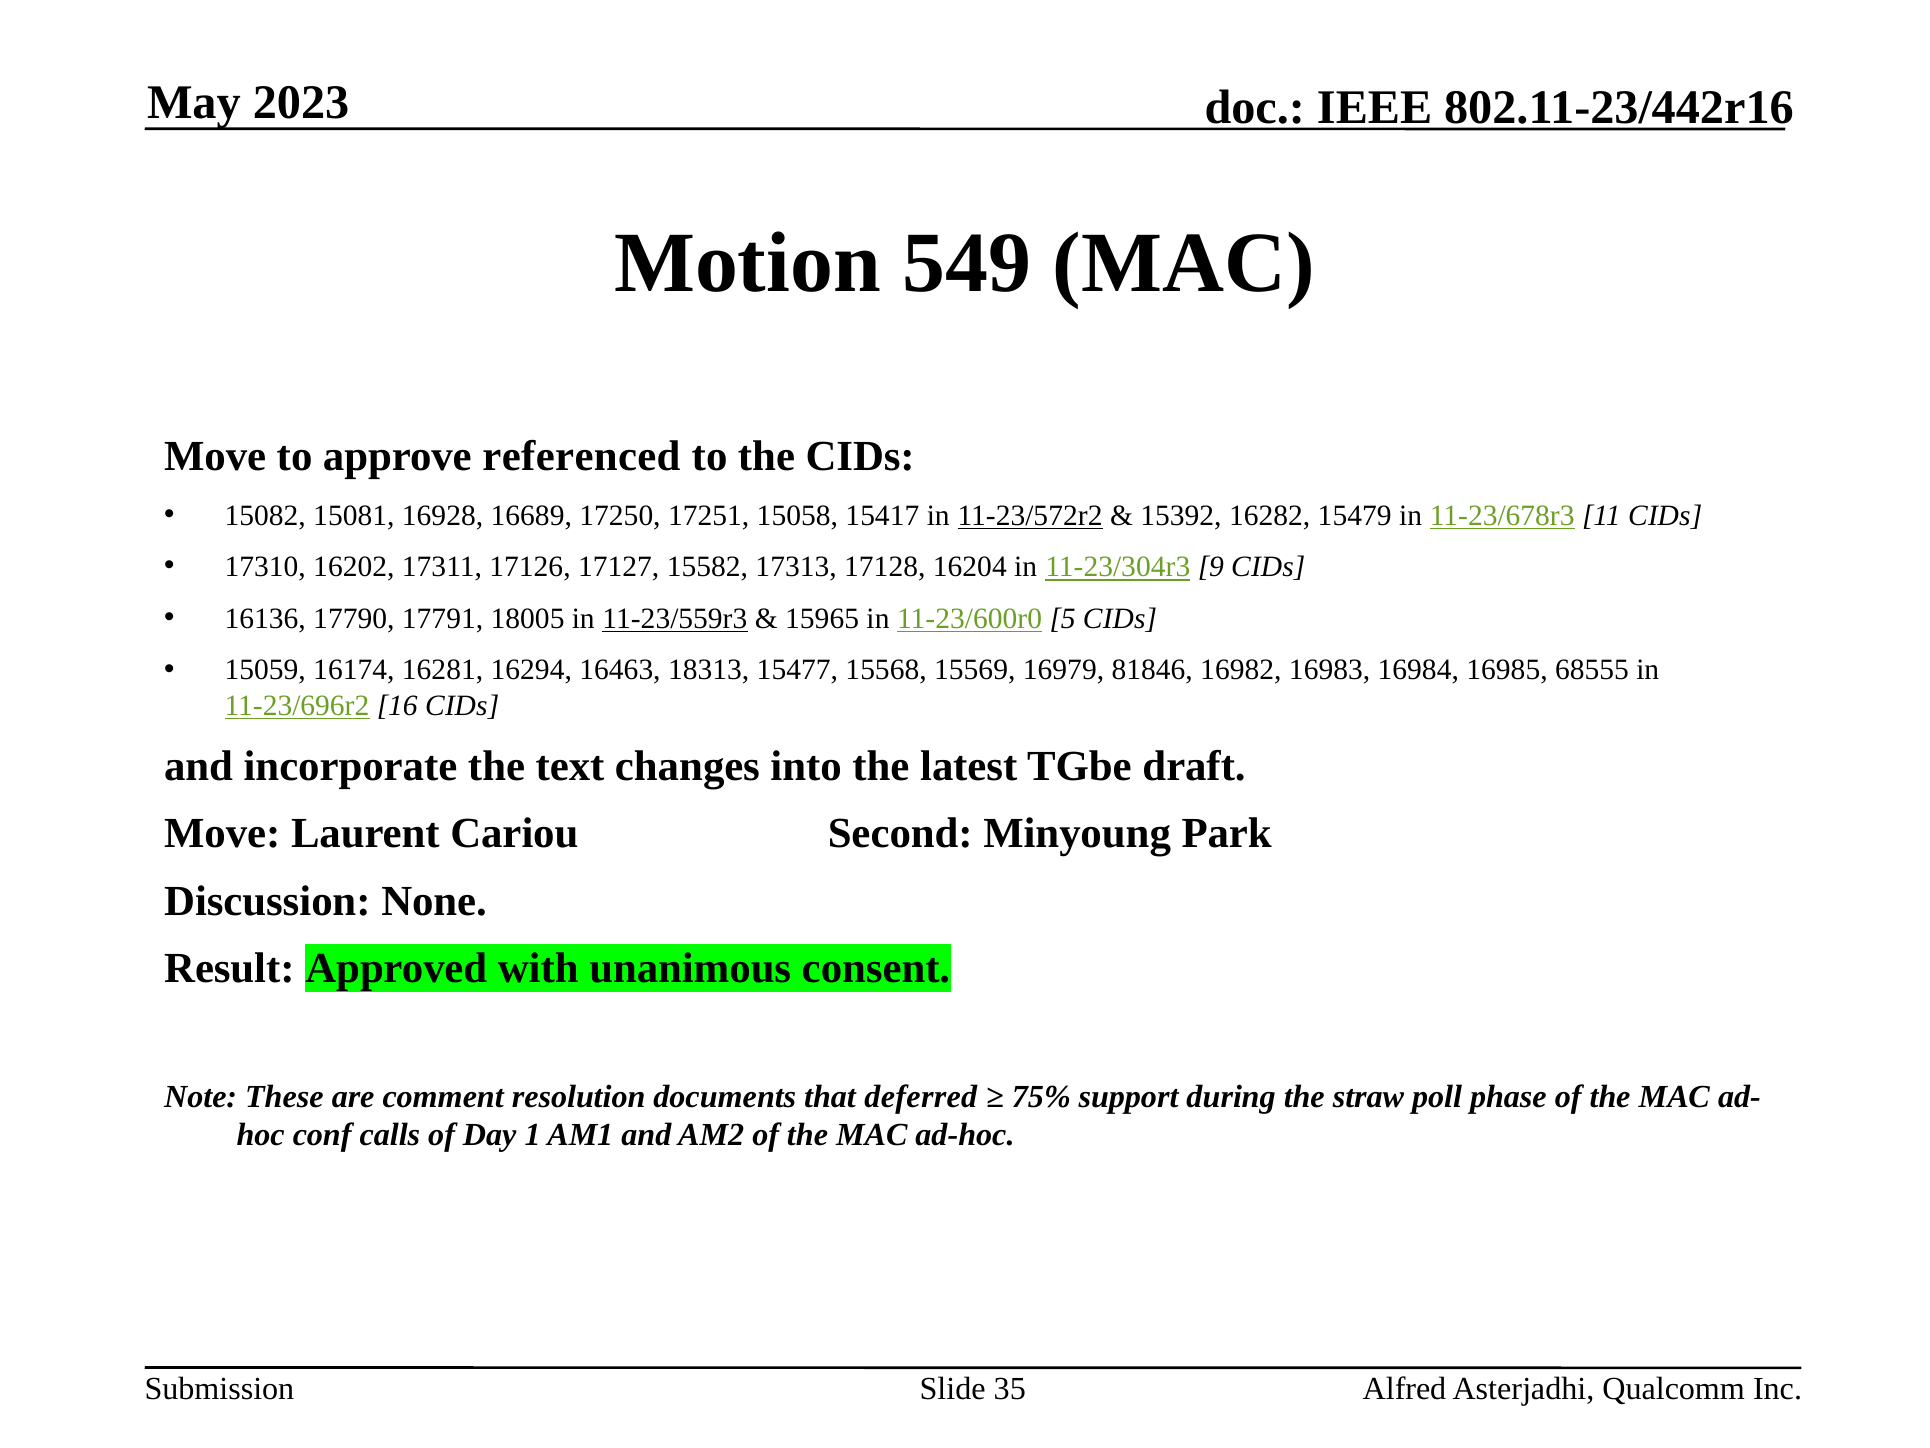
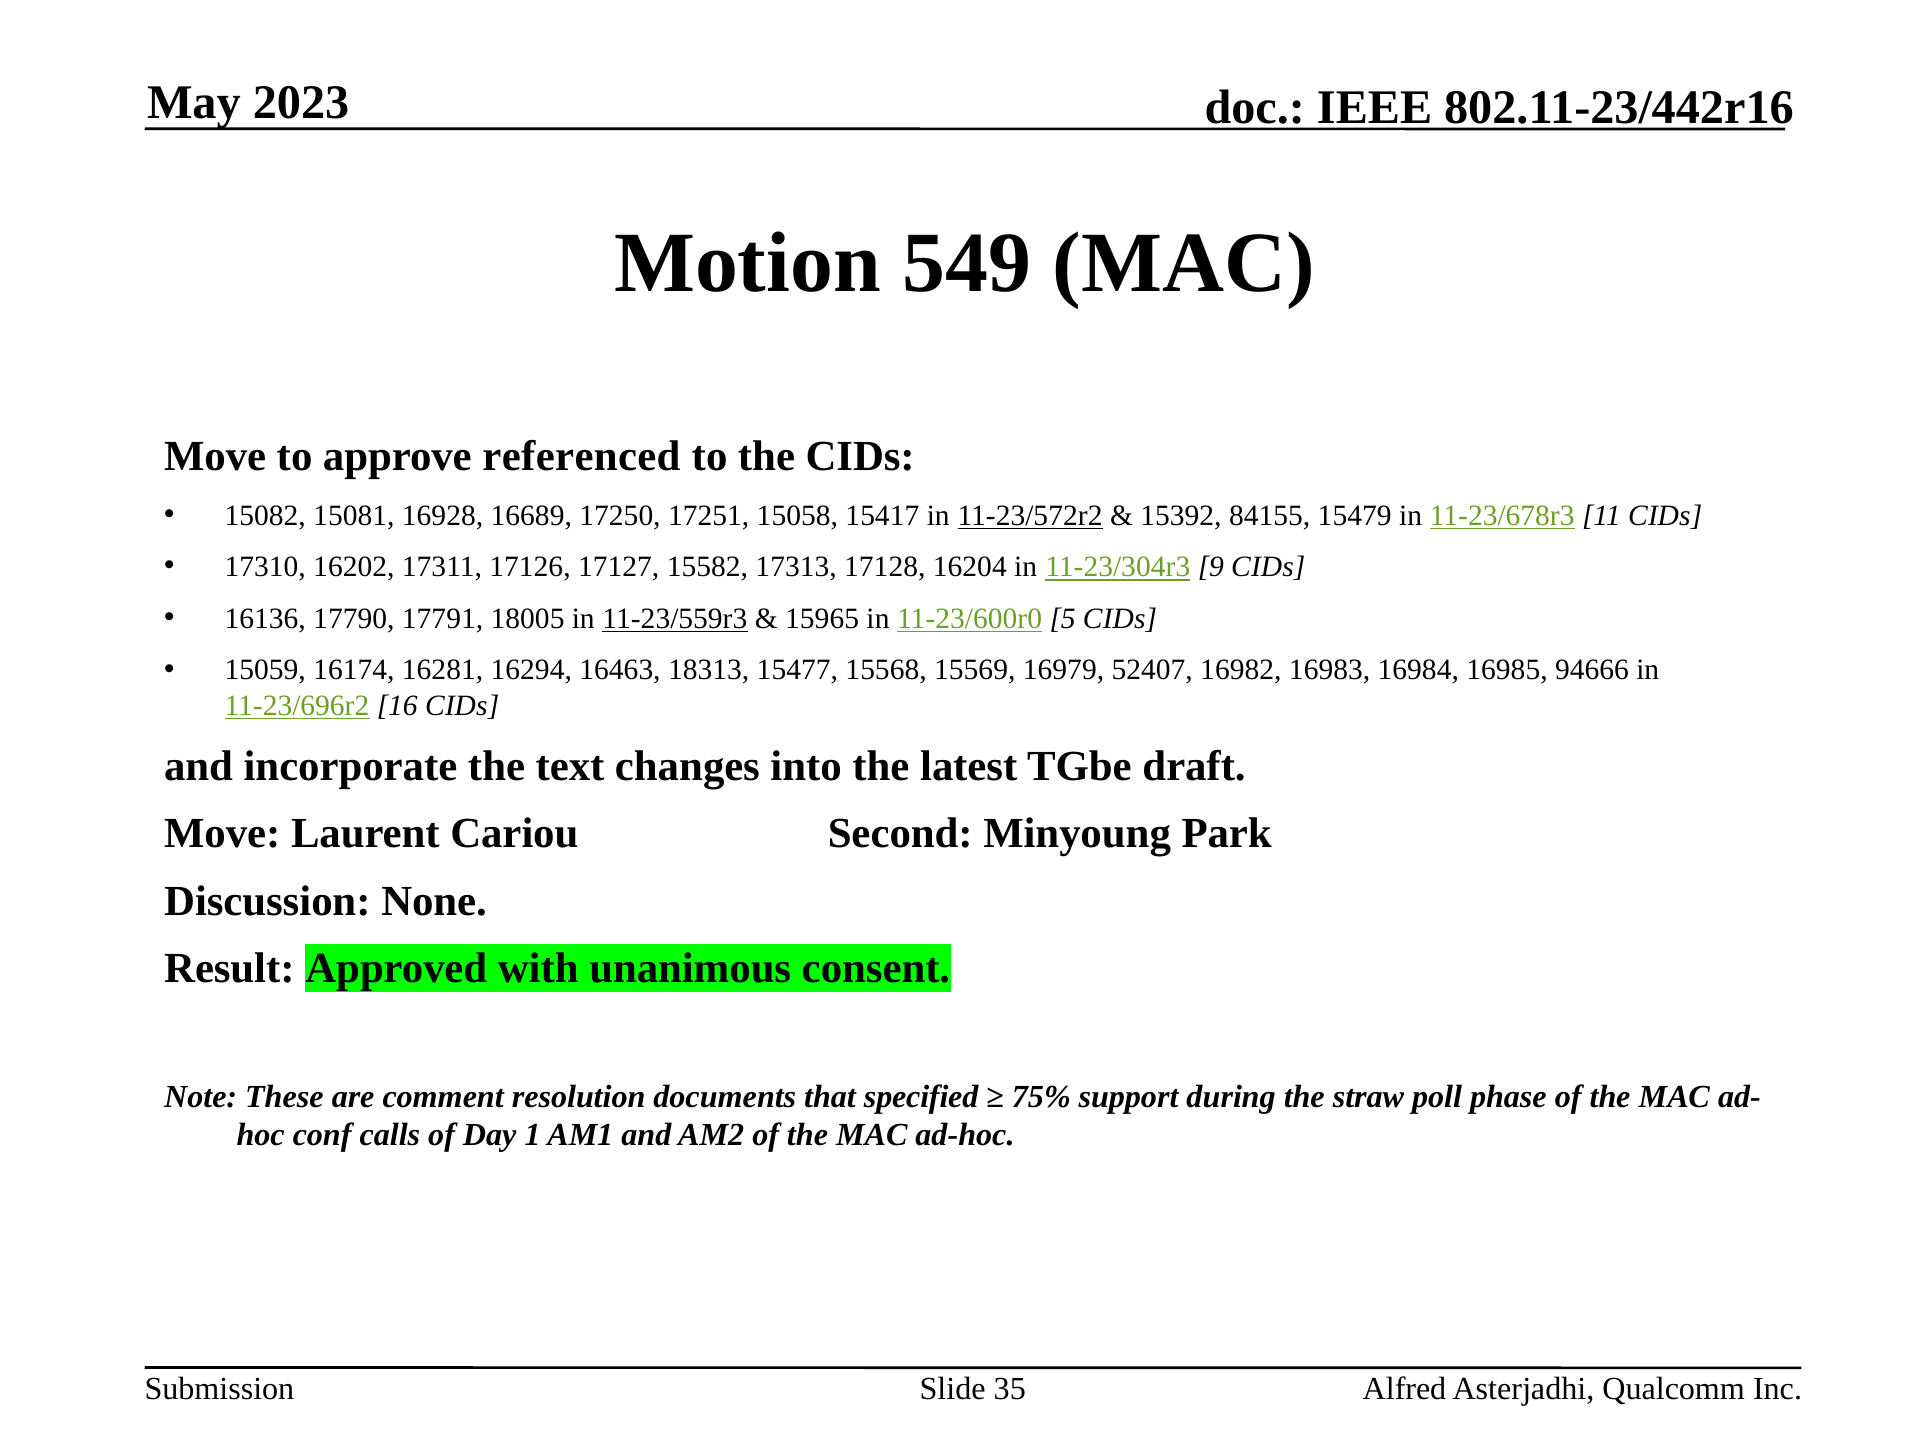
16282: 16282 -> 84155 (1270, 515)
81846: 81846 -> 52407 (1152, 670)
68555: 68555 -> 94666 (1592, 670)
deferred: deferred -> specified (921, 1096)
